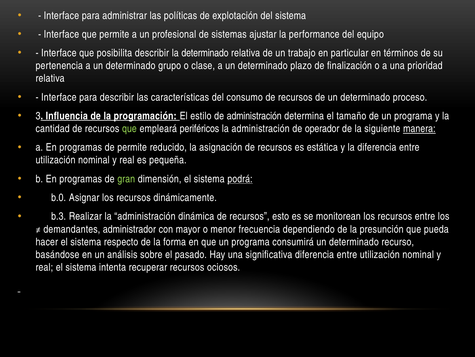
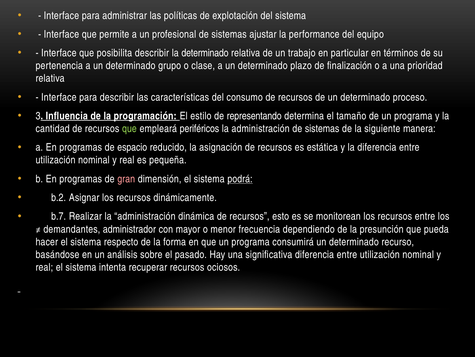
de administración: administración -> representando (254, 116)
administración de operador: operador -> sistemas (322, 128)
manera underline: present -> none (419, 128)
de permite: permite -> espacio (132, 147)
gran colour: light green -> pink (126, 179)
b.0: b.0 -> b.2 (59, 197)
b.3: b.3 -> b.7 (59, 216)
